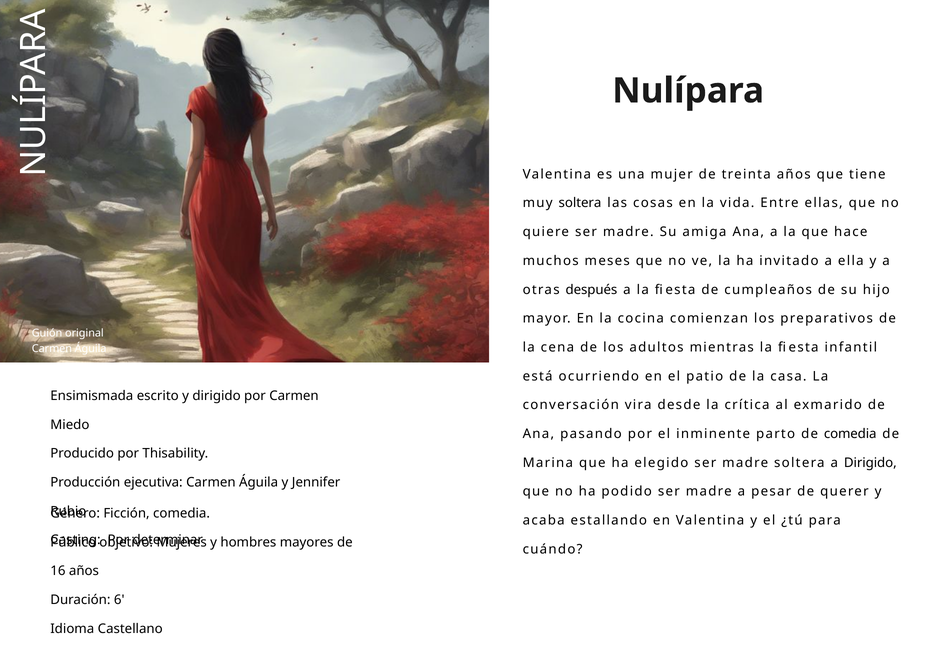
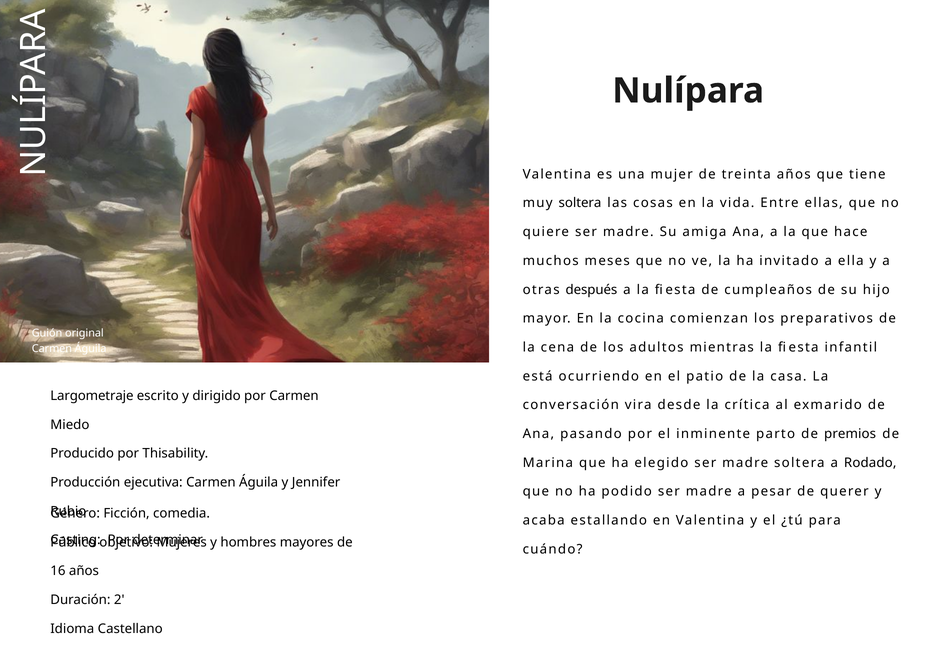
Ensimismada: Ensimismada -> Largometraje (92, 396)
de comedia: comedia -> premios (850, 434)
a Dirigido: Dirigido -> Rodado (870, 463)
6: 6 -> 2 (119, 600)
